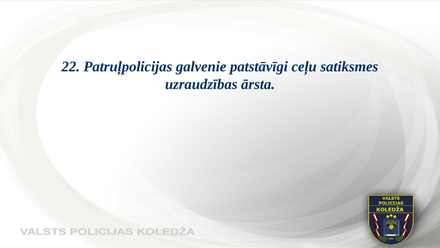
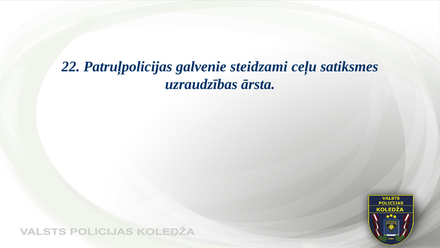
patstāvīgi: patstāvīgi -> steidzami (259, 67)
